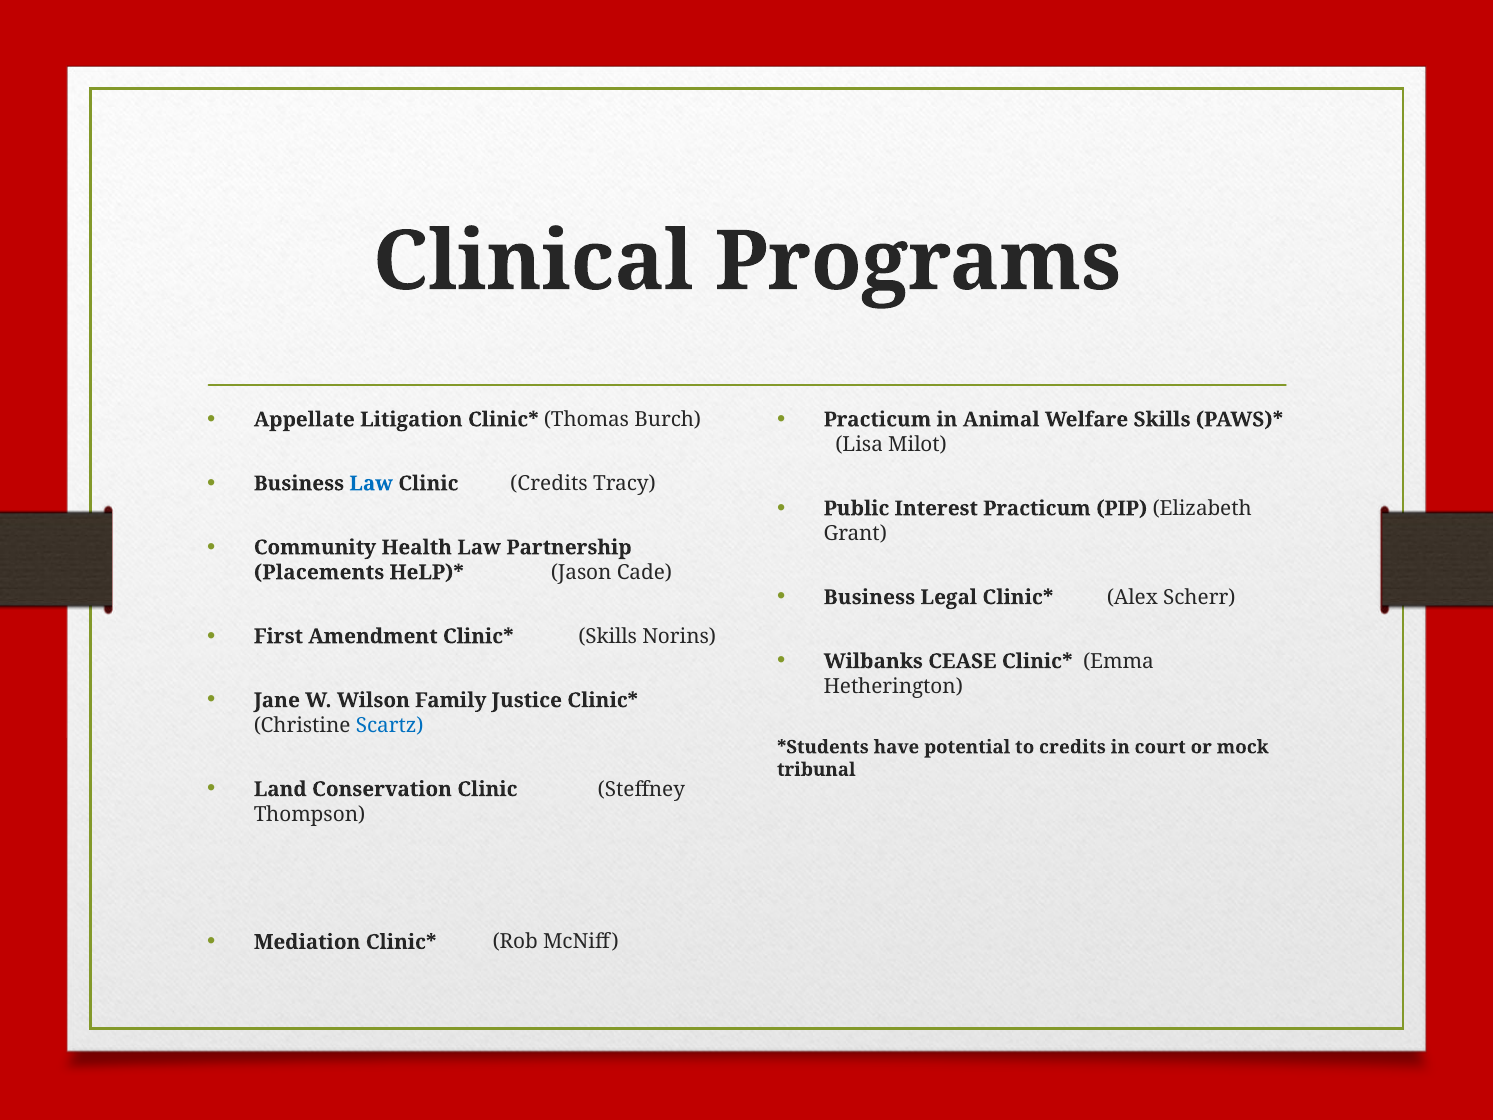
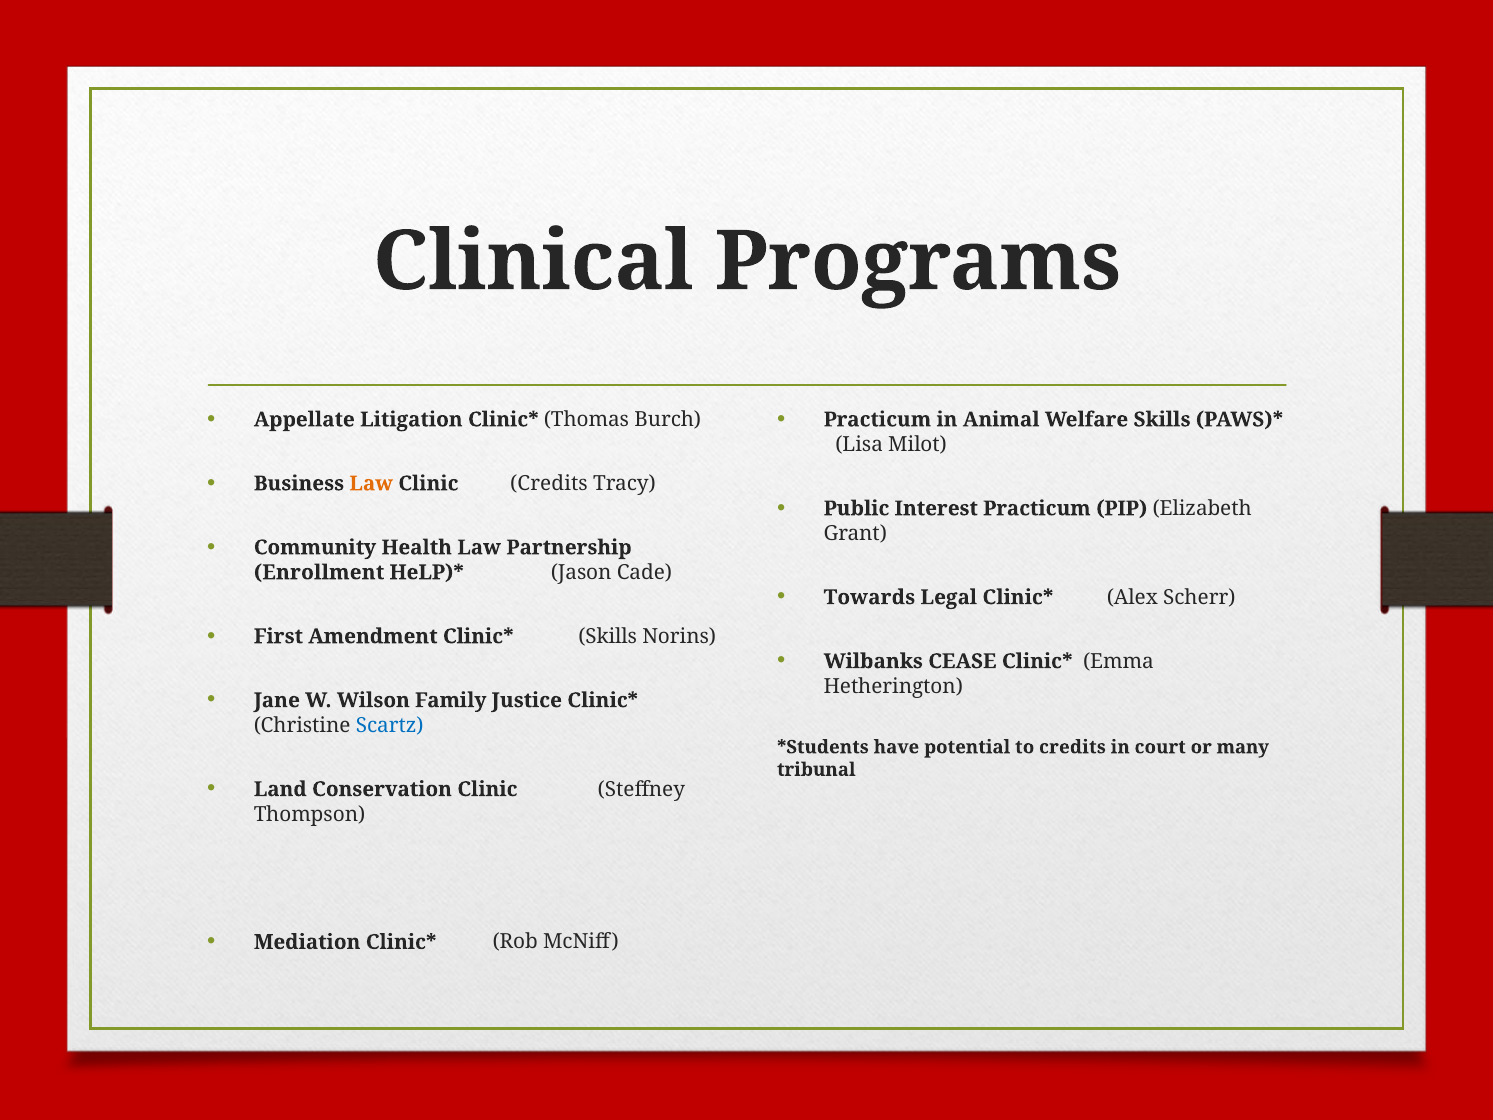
Law colour: blue -> orange (371, 483)
Placements: Placements -> Enrollment (319, 572)
Business: Business -> Towards (869, 597)
mock: mock -> many (1243, 747)
